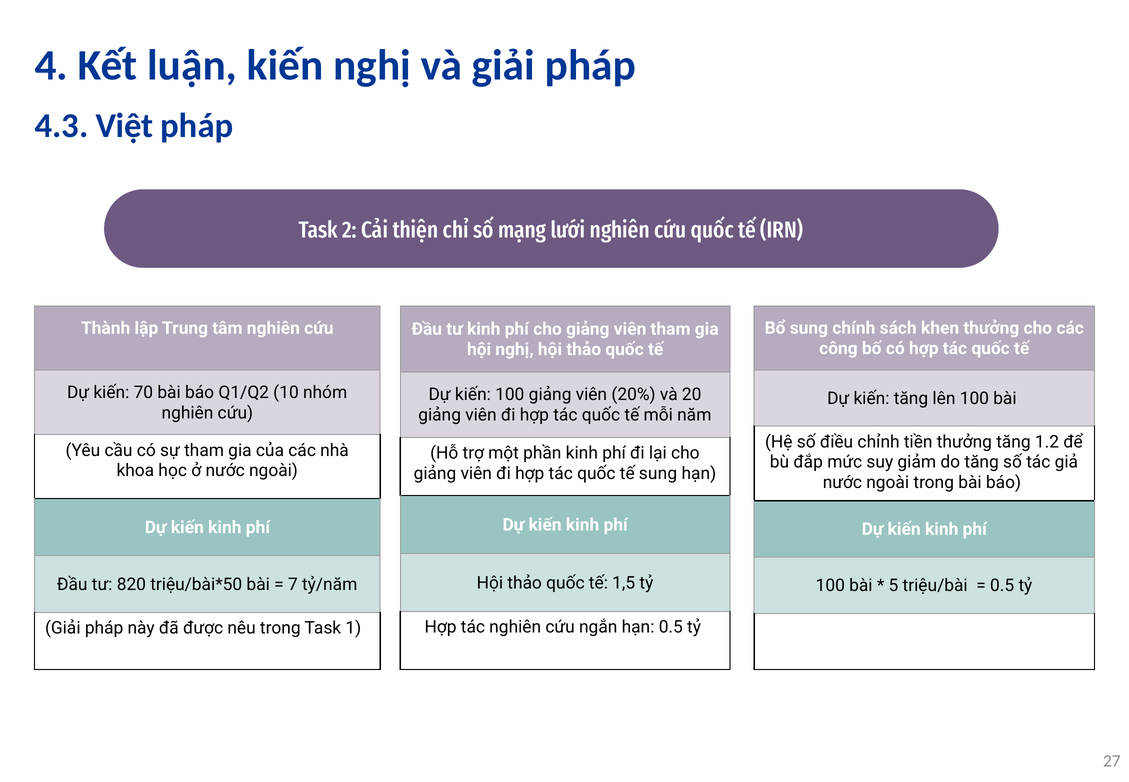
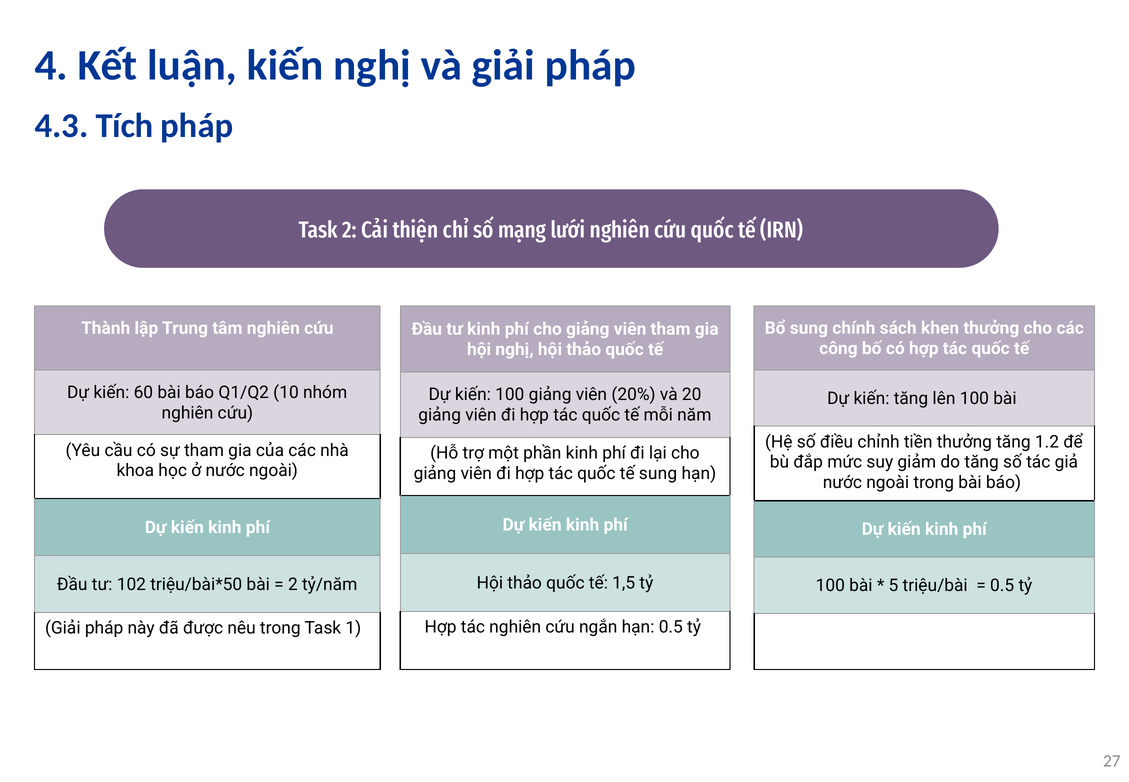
Việt: Việt -> Tích (124, 125)
70: 70 -> 60 (143, 392)
820: 820 -> 102 (131, 584)
7: 7 -> 2 (293, 584)
